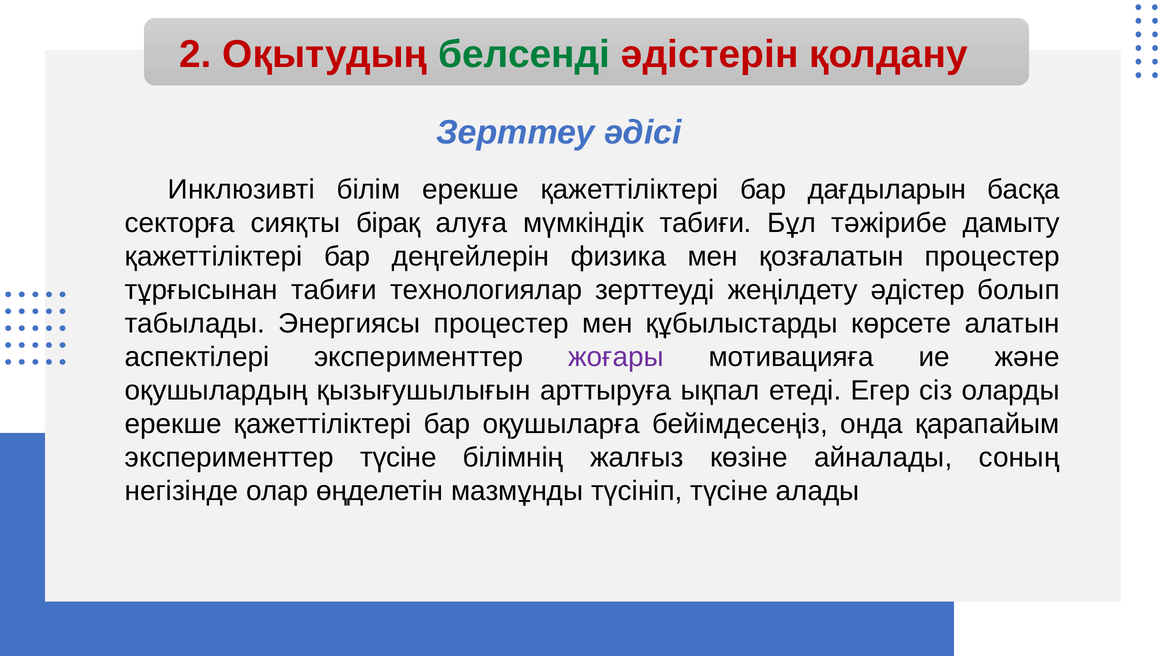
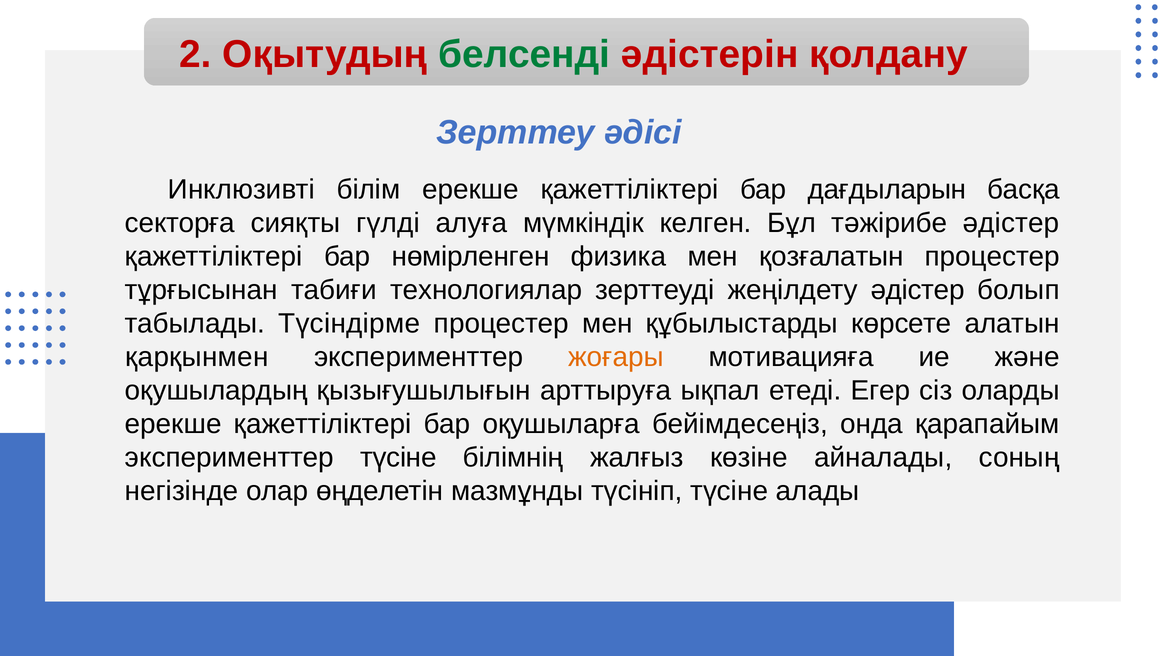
бірақ: бірақ -> гүлді (388, 223)
мүмкіндік табиғи: табиғи -> келген (706, 223)
тәжірибе дамыту: дамыту -> әдістер (1011, 223)
деңгейлерін: деңгейлерін -> нөмірленген (471, 256)
Энергиясы: Энергиясы -> Түсіндірме (349, 323)
аспектілері: аспектілері -> қарқынмен (197, 357)
жоғары colour: purple -> orange (616, 357)
